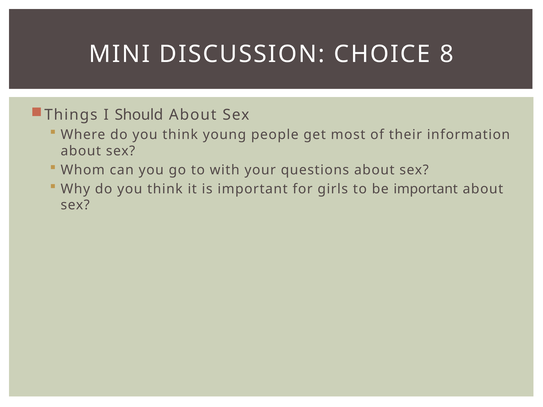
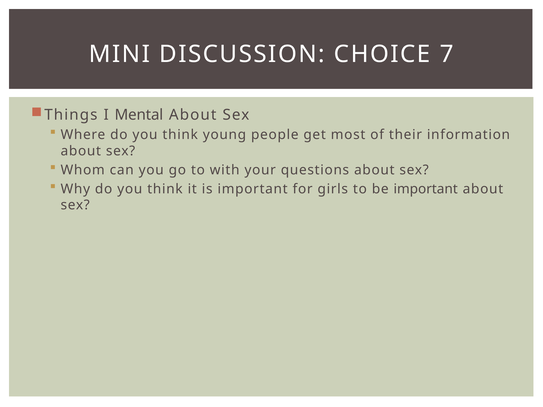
8: 8 -> 7 (447, 54)
Should: Should -> Mental (139, 115)
